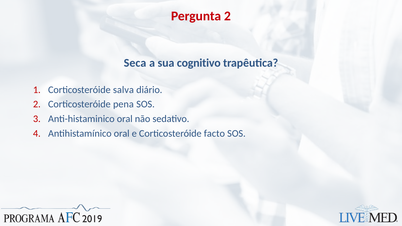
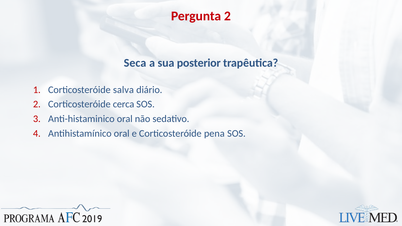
cognitivo: cognitivo -> posterior (199, 63)
pena: pena -> cerca (124, 104)
facto: facto -> pena (214, 134)
